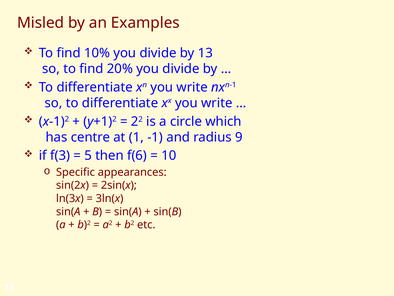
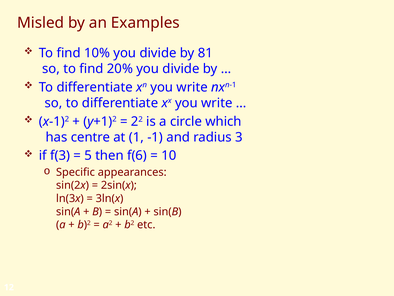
13: 13 -> 81 (205, 53)
9: 9 -> 3 (239, 137)
